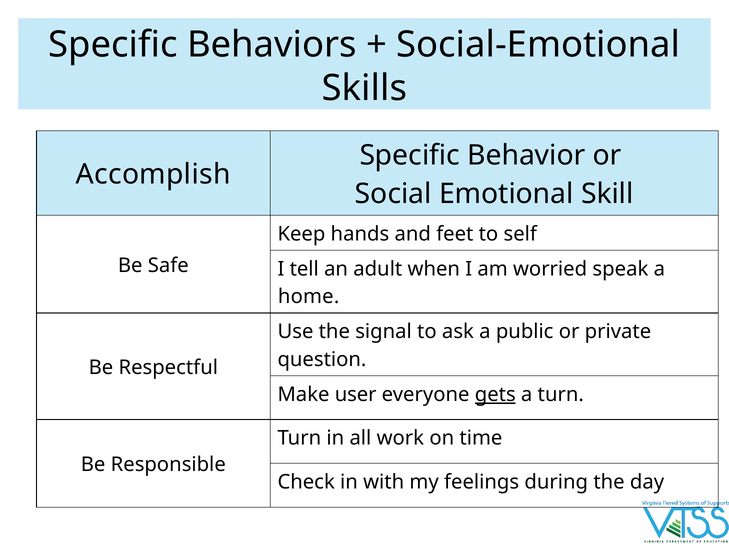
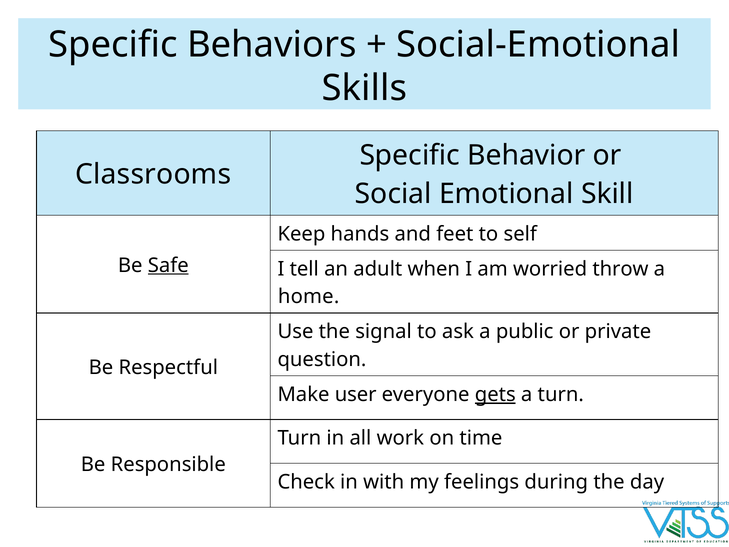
Accomplish: Accomplish -> Classrooms (153, 175)
Safe underline: none -> present (168, 265)
speak: speak -> throw (620, 269)
